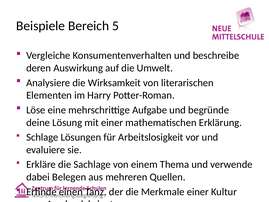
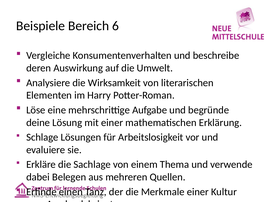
5: 5 -> 6 (116, 26)
